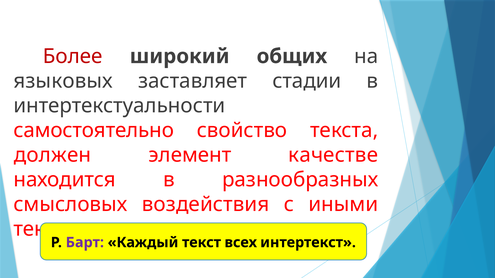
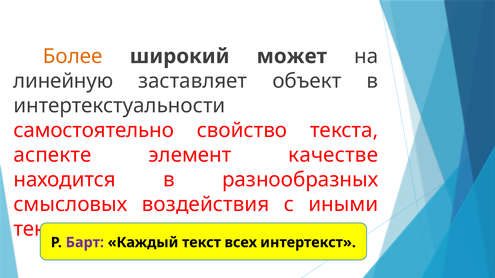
Более colour: red -> orange (73, 56)
общих: общих -> может (292, 56)
языковых: языковых -> линейную (63, 81)
стадии: стадии -> объект (307, 81)
должен: должен -> аспекте (53, 155)
